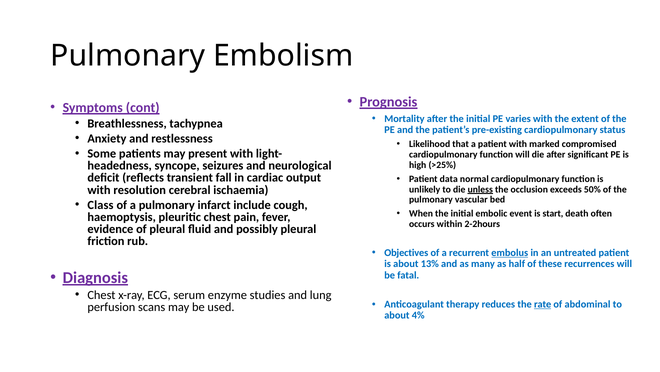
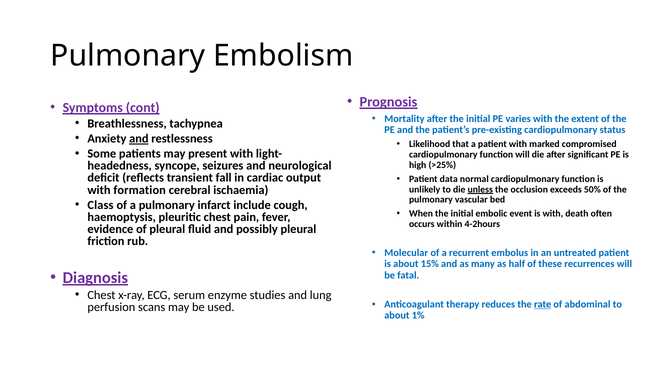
and underline: none -> present (139, 138)
resolution: resolution -> formation (140, 190)
is start: start -> with (553, 213)
2-2hours: 2-2hours -> 4-2hours (482, 224)
Objectives: Objectives -> Molecular (406, 252)
embolus underline: present -> none (510, 252)
13%: 13% -> 15% (430, 263)
4%: 4% -> 1% (418, 315)
